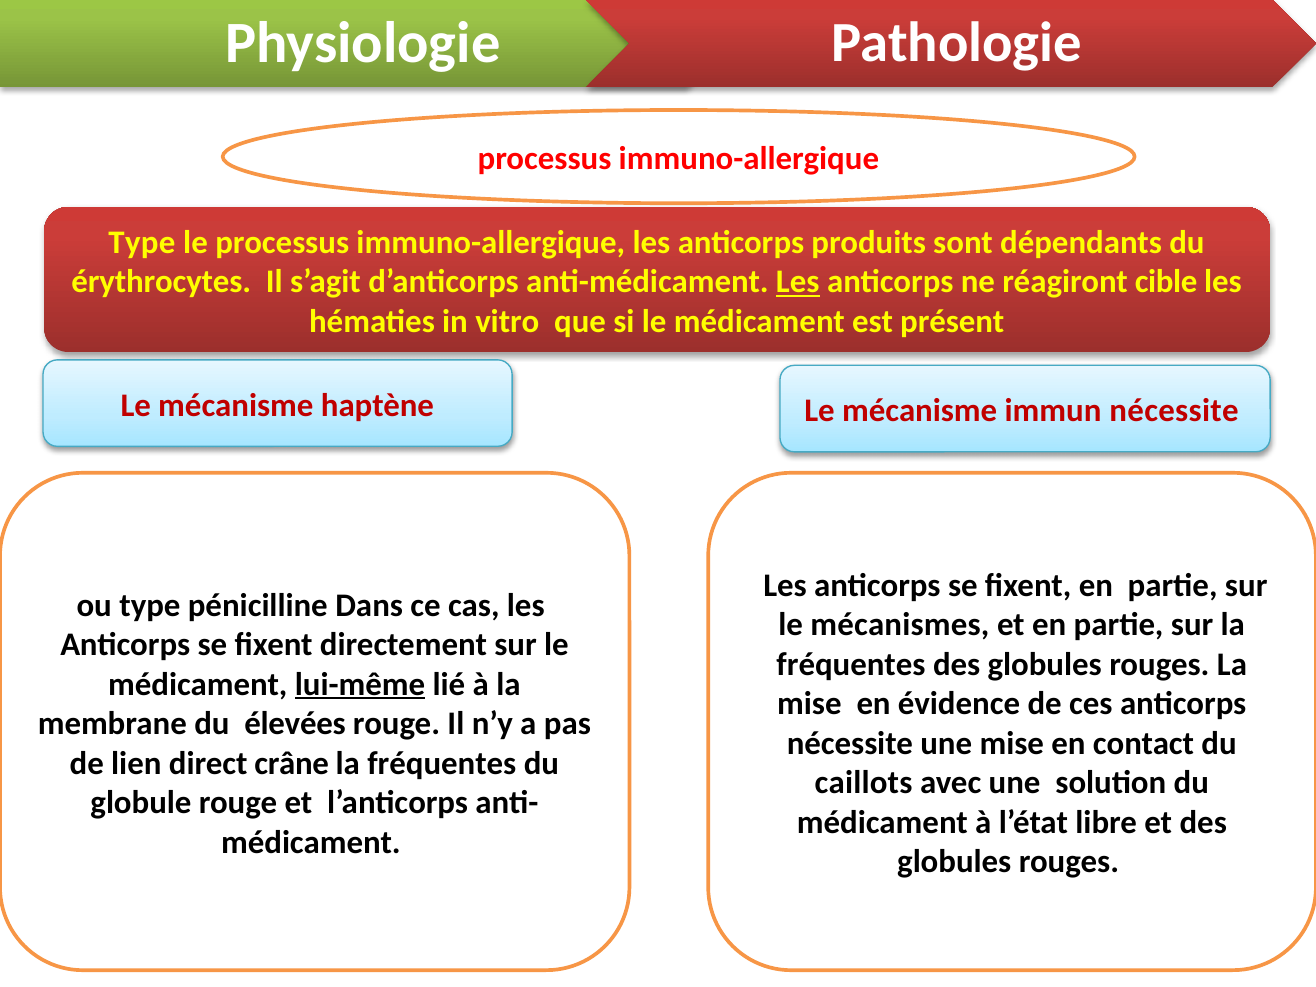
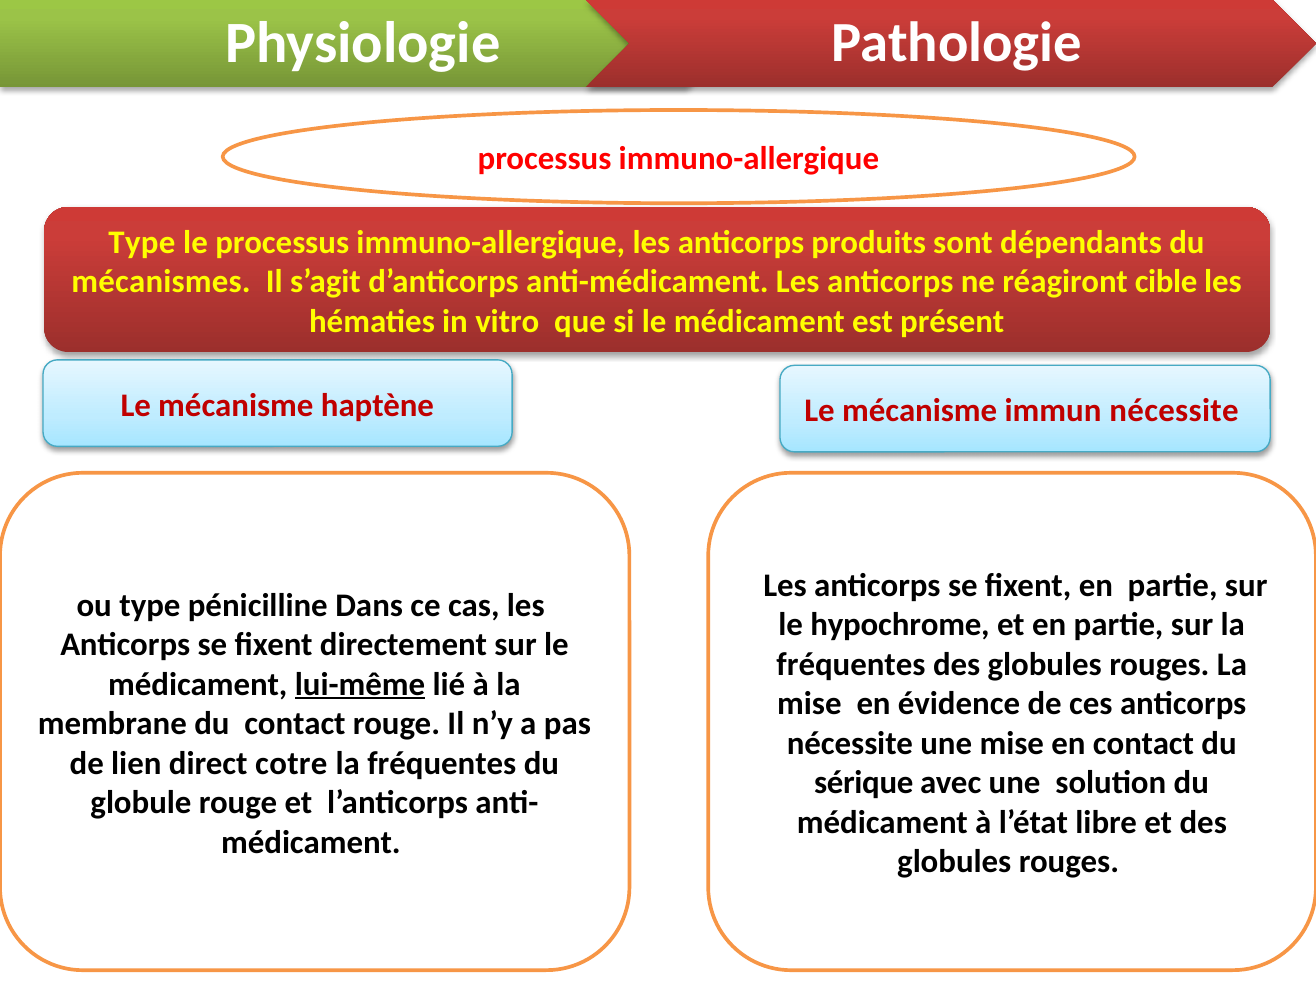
érythrocytes: érythrocytes -> mécanismes (161, 282)
Les underline: present -> none (798, 282)
mécanismes: mécanismes -> hypochrome (900, 625)
du élevées: élevées -> contact (295, 724)
crâne: crâne -> cotre (291, 763)
caillots: caillots -> sérique (864, 783)
